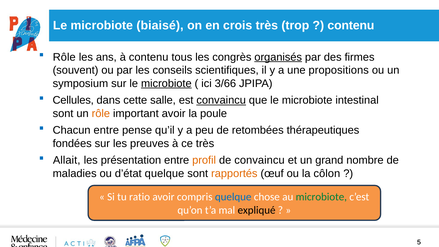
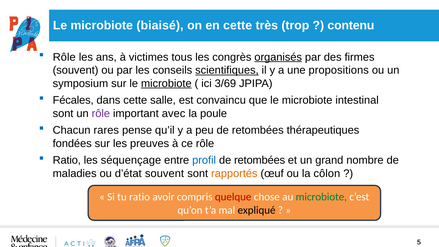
en crois: crois -> cette (238, 26)
à contenu: contenu -> victimes (149, 57)
scientifiques underline: none -> present (227, 70)
3/66: 3/66 -> 3/69 (225, 83)
Cellules: Cellules -> Fécales (73, 100)
convaincu underline: present -> none (221, 100)
rôle colour: orange -> purple (101, 113)
important avoir: avoir -> avec (174, 113)
Chacun entre: entre -> rares (106, 130)
ce très: très -> rôle (205, 143)
Allait: Allait -> Ratio (67, 160)
présentation: présentation -> séquençage (131, 160)
profil colour: orange -> blue (204, 160)
convaincu: convaincu -> retombées (260, 160)
d’état quelque: quelque -> souvent (164, 173)
quelque colour: blue -> red (233, 197)
